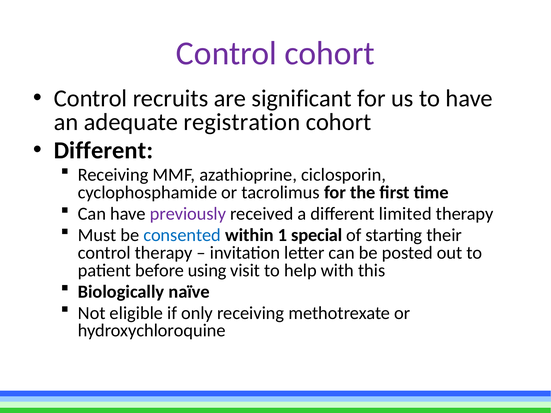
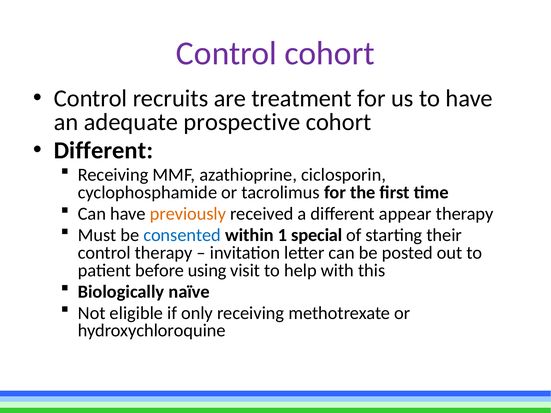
significant: significant -> treatment (302, 99)
registration: registration -> prospective (242, 122)
previously colour: purple -> orange (188, 214)
limited: limited -> appear (405, 214)
